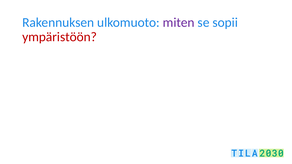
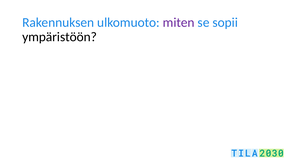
ympäristöön colour: red -> black (60, 37)
